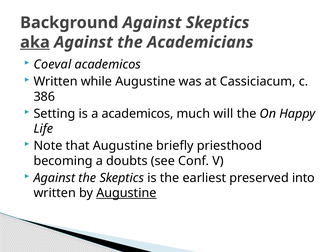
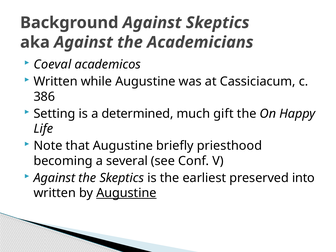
aka underline: present -> none (35, 42)
a academicos: academicos -> determined (138, 114)
will: will -> gift (223, 114)
doubts: doubts -> several (127, 161)
